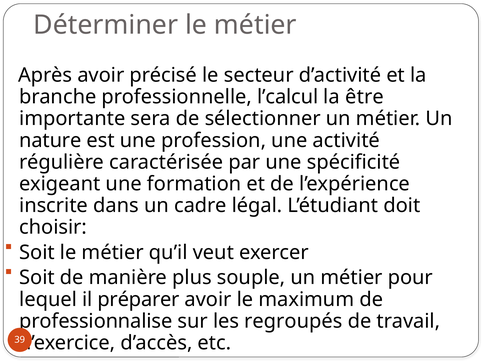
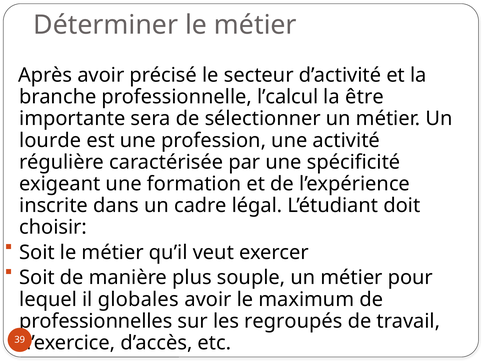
nature: nature -> lourde (50, 140)
préparer: préparer -> globales (138, 299)
professionnalise: professionnalise -> professionnelles (96, 321)
